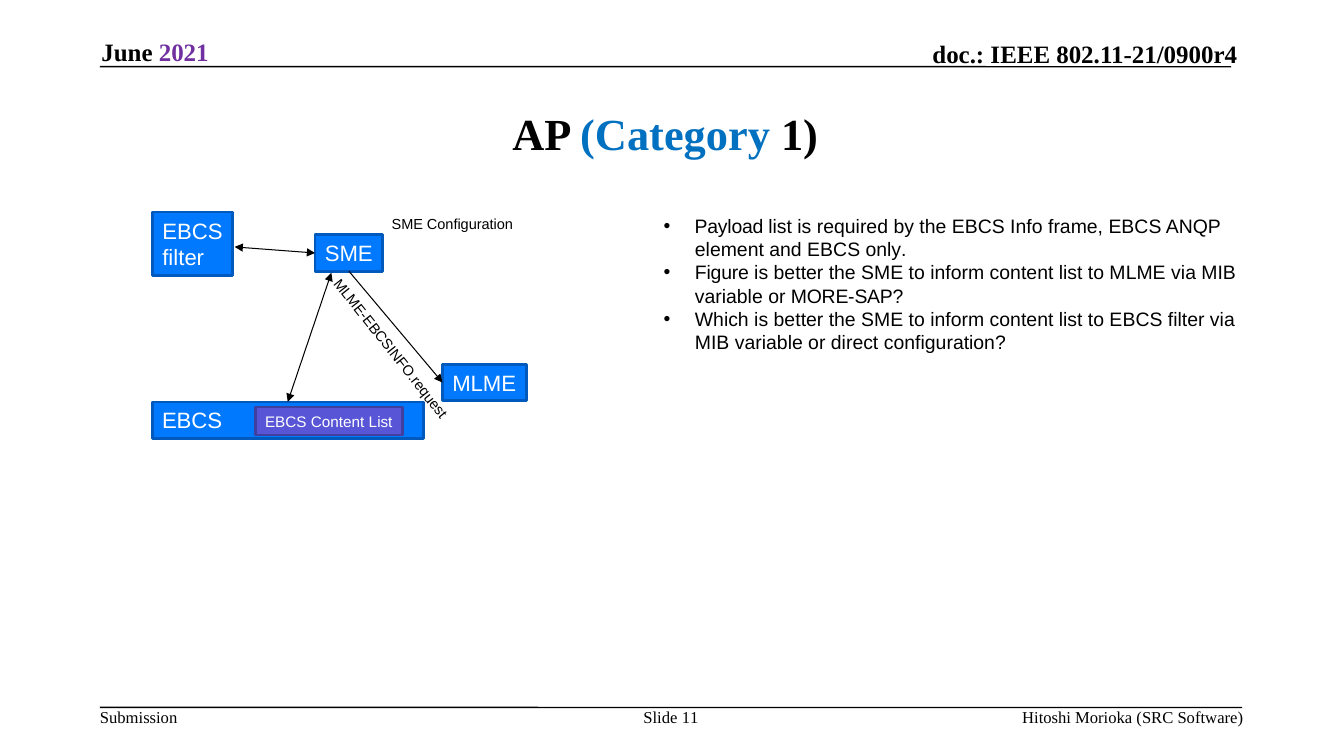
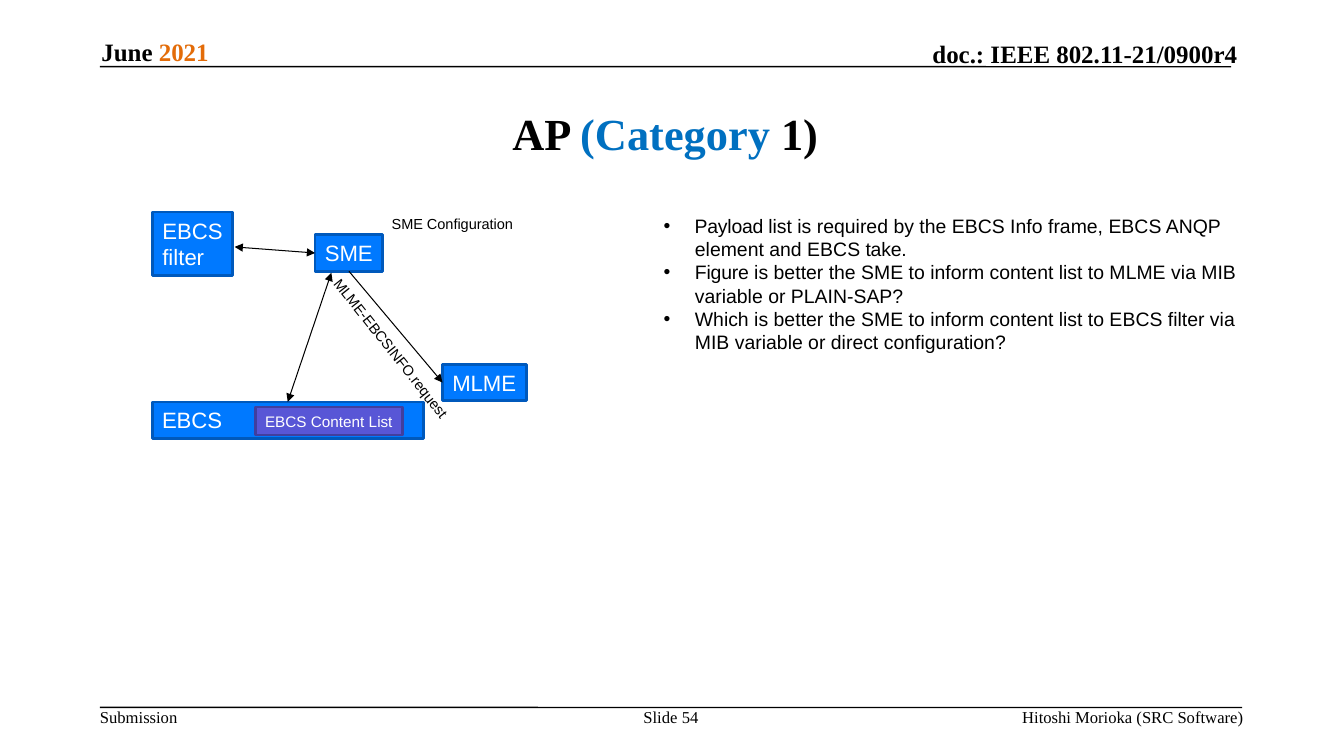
2021 colour: purple -> orange (184, 53)
only: only -> take (886, 250)
MORE-SAP: MORE-SAP -> PLAIN-SAP (847, 297)
11: 11 -> 54 (690, 718)
